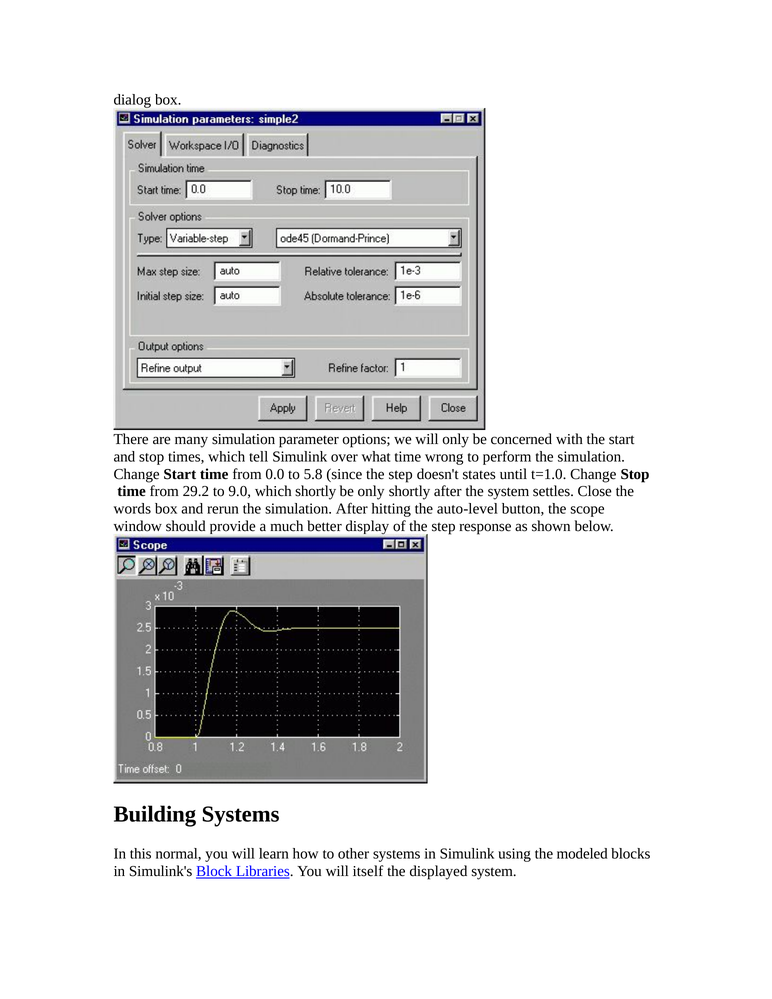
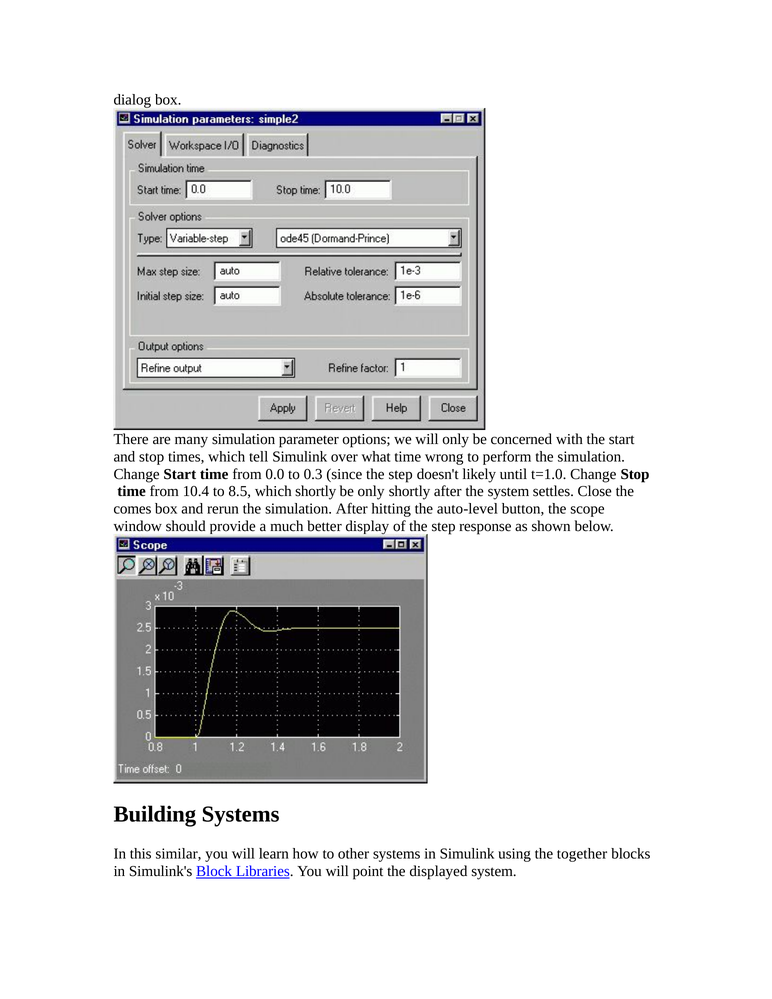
5.8: 5.8 -> 0.3 (313, 474)
states: states -> likely (479, 474)
29.2: 29.2 -> 10.4 (196, 492)
9.0: 9.0 -> 8.5 (240, 492)
words: words -> comes (132, 509)
normal: normal -> similar (178, 854)
modeled: modeled -> together (582, 854)
itself: itself -> point (368, 871)
